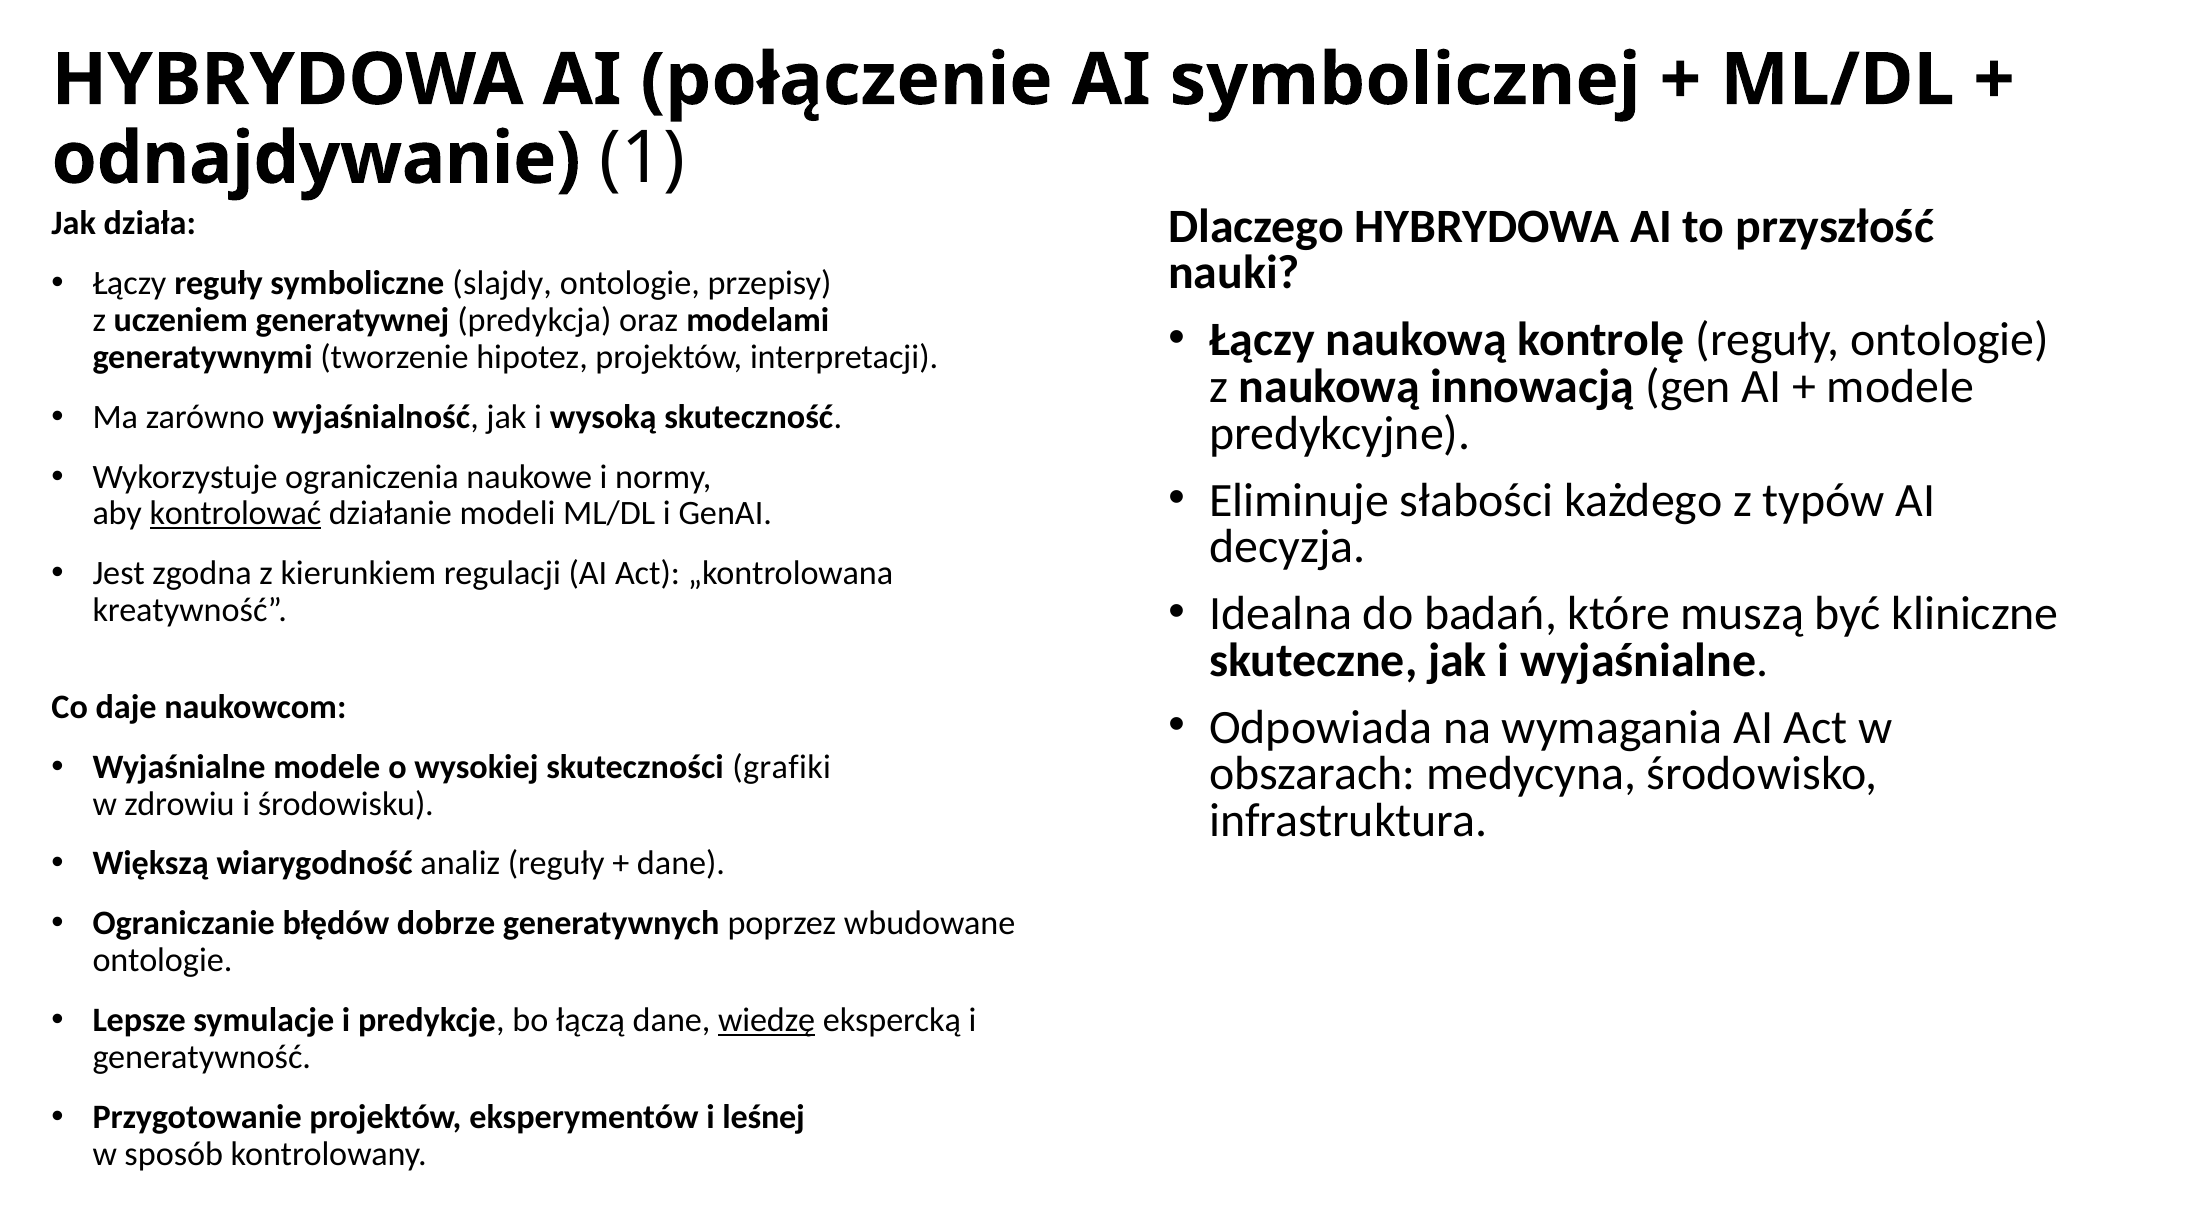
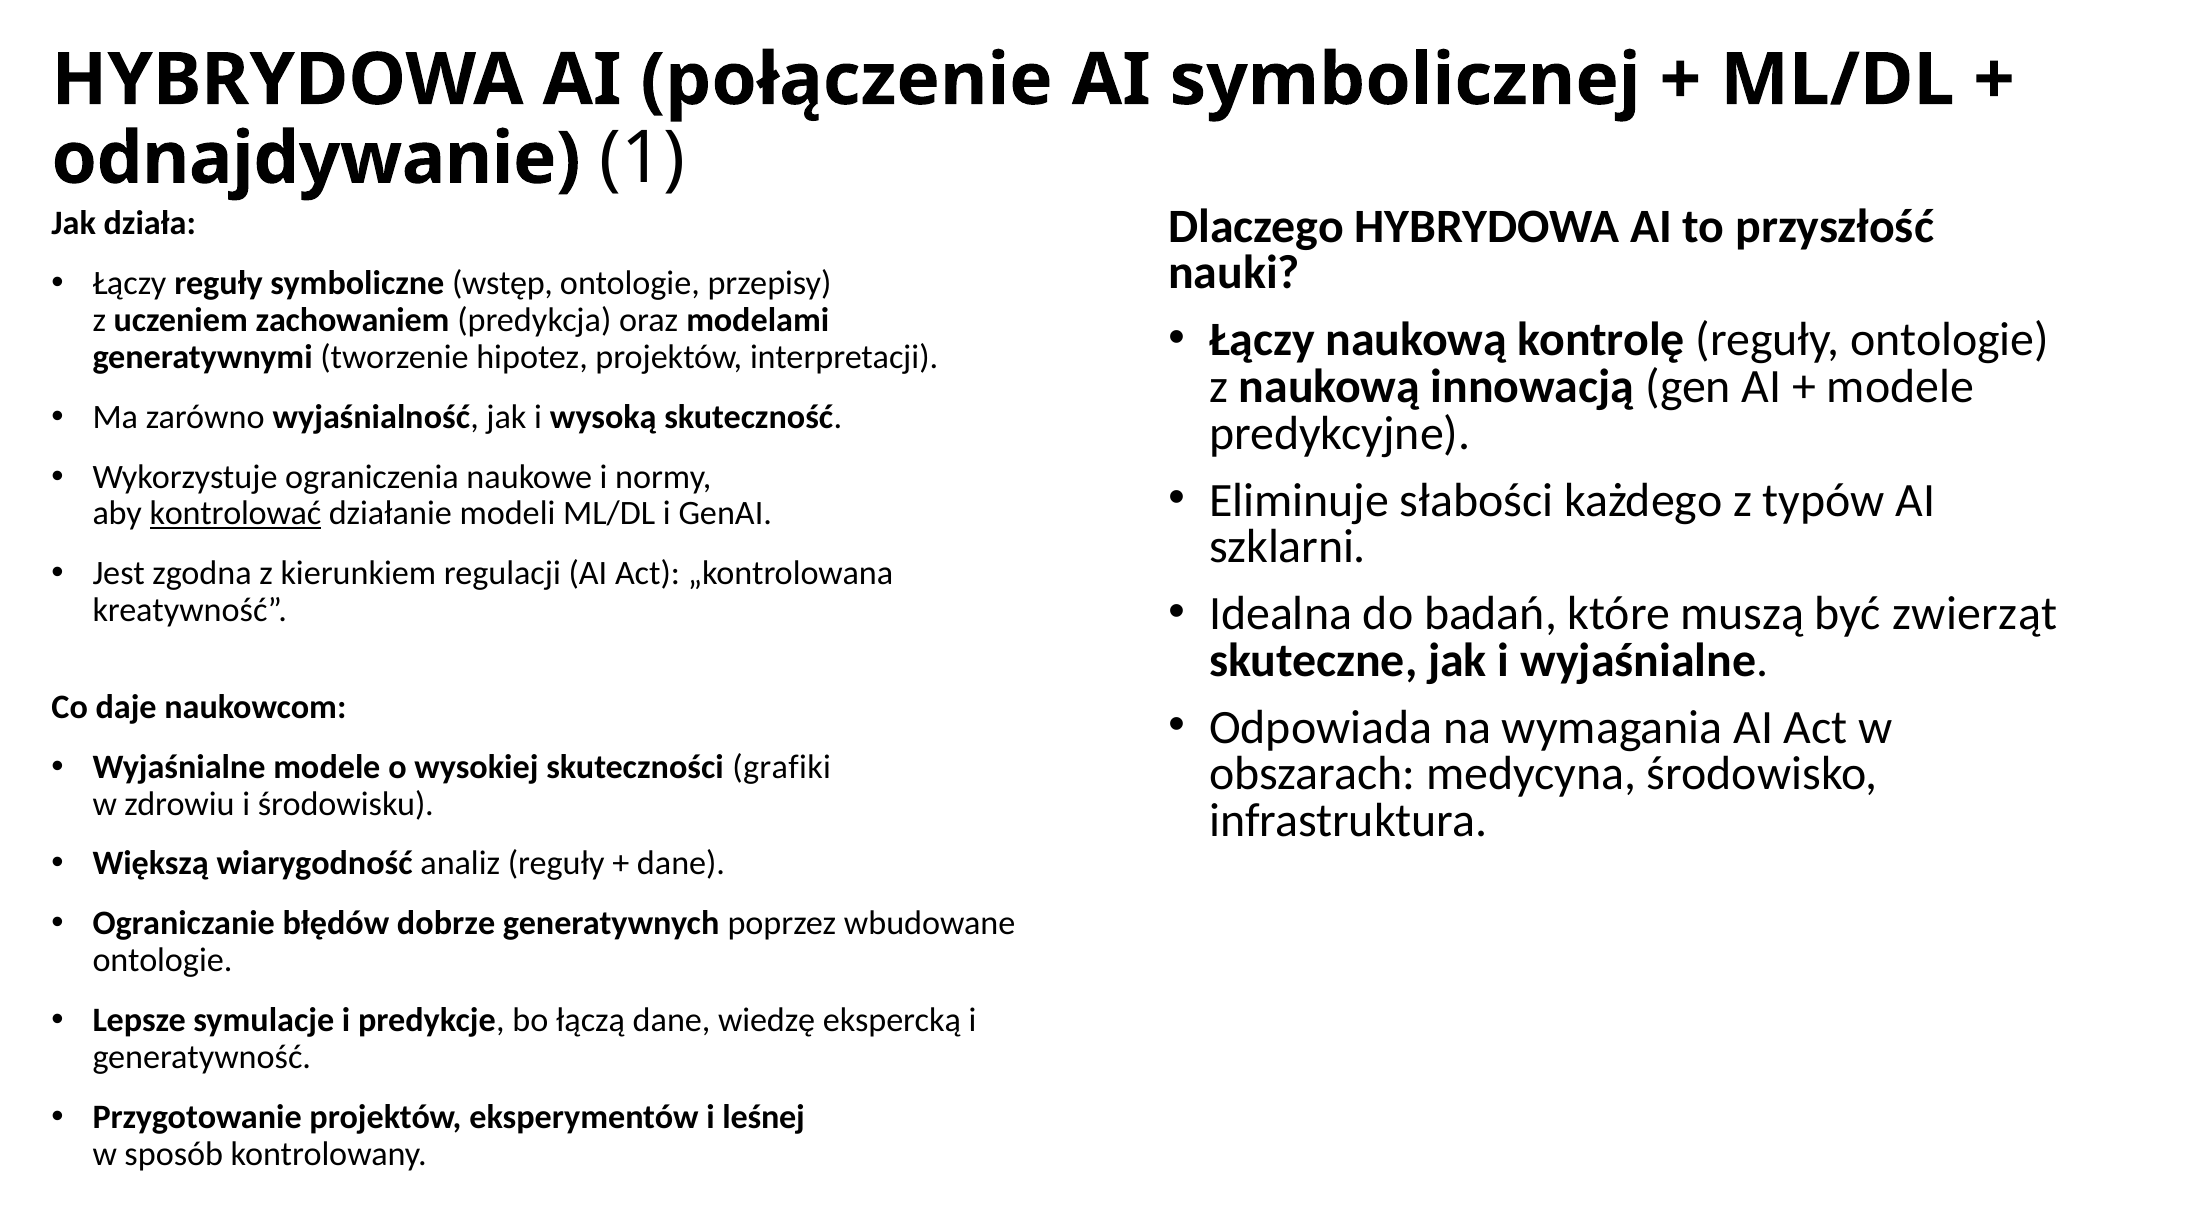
slajdy: slajdy -> wstęp (502, 283)
generatywnej: generatywnej -> zachowaniem (353, 320)
decyzja: decyzja -> szklarni (1288, 547)
kliniczne: kliniczne -> zwierząt (1975, 614)
wiedzę underline: present -> none (767, 1020)
